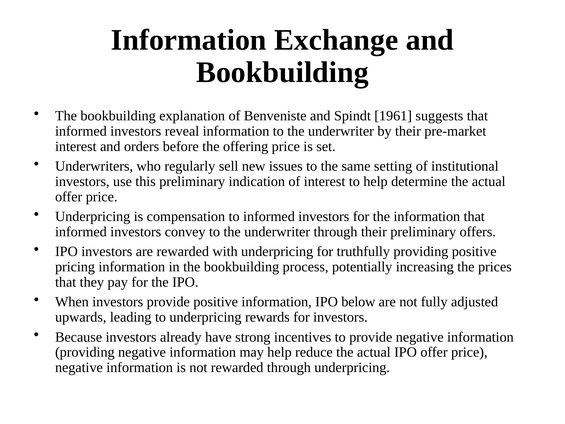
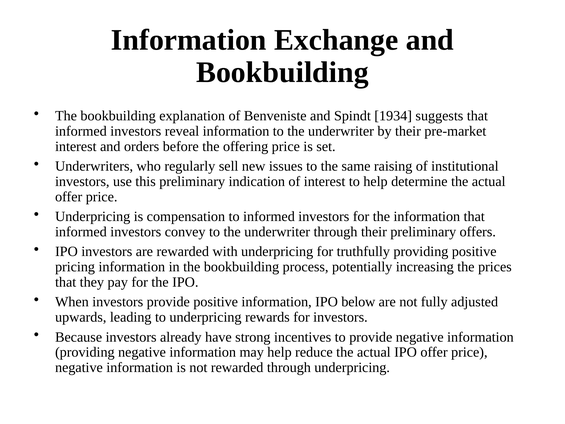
1961: 1961 -> 1934 (393, 116)
setting: setting -> raising (393, 166)
